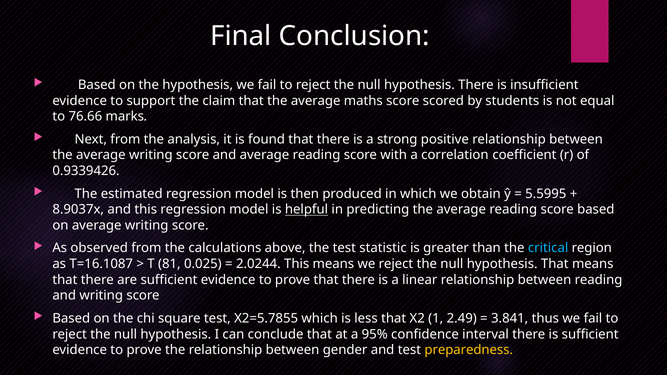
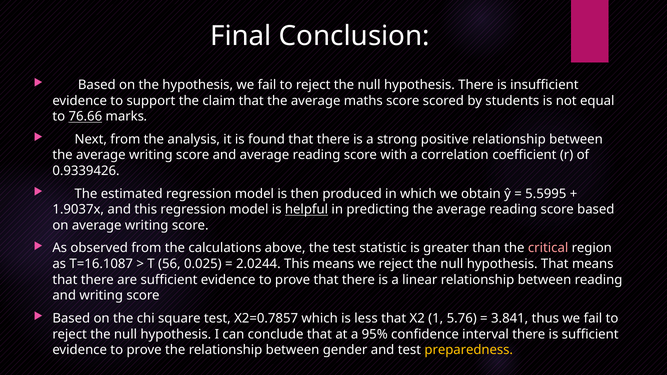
76.66 underline: none -> present (85, 117)
8.9037x: 8.9037x -> 1.9037x (78, 210)
critical colour: light blue -> pink (548, 248)
81: 81 -> 56 (169, 264)
X2=5.7855: X2=5.7855 -> X2=0.7857 (266, 319)
2.49: 2.49 -> 5.76 (462, 319)
